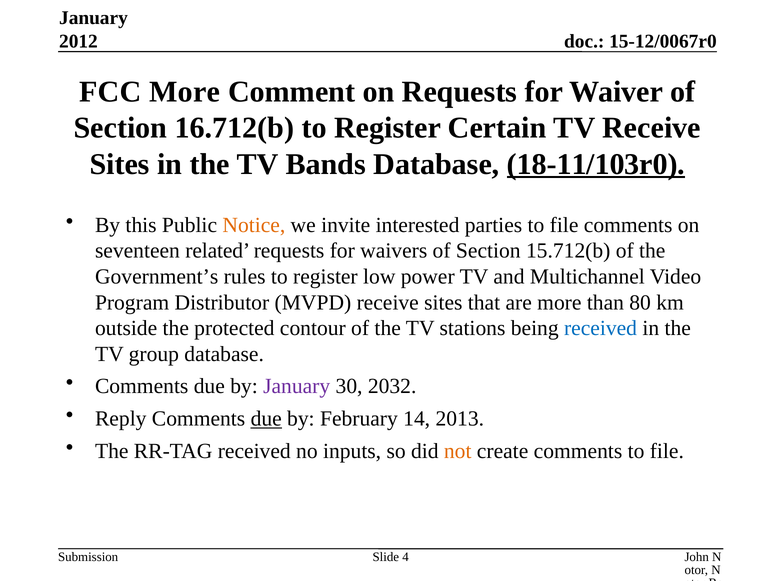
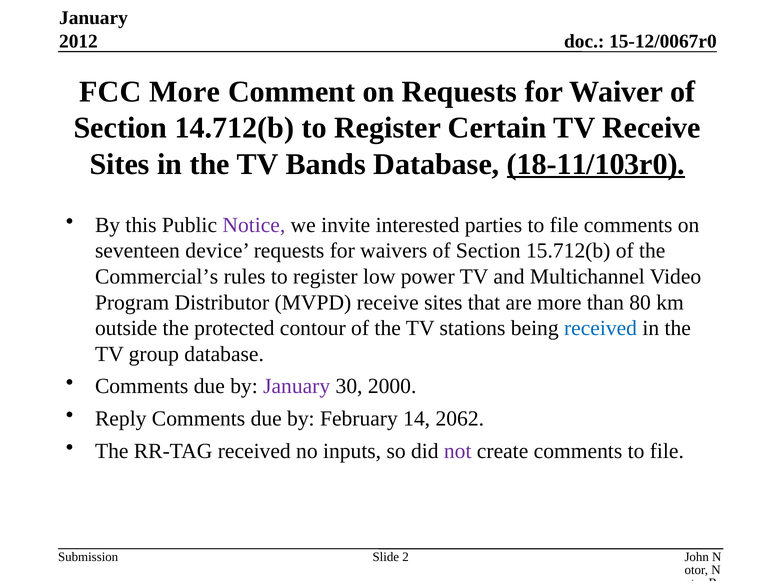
16.712(b: 16.712(b -> 14.712(b (234, 128)
Notice colour: orange -> purple (254, 225)
related: related -> device (218, 251)
Government’s: Government’s -> Commercial’s (157, 277)
2032: 2032 -> 2000 (392, 387)
due underline: present -> none (266, 419)
2013: 2013 -> 2062 (460, 419)
not colour: orange -> purple (458, 451)
4: 4 -> 2 (406, 557)
